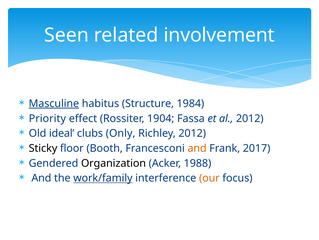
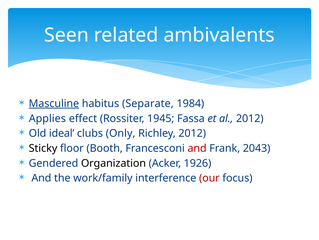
involvement: involvement -> ambivalents (219, 35)
Structure: Structure -> Separate (148, 103)
Priority: Priority -> Applies (47, 118)
1904: 1904 -> 1945 (161, 118)
and colour: orange -> red (197, 148)
2017: 2017 -> 2043 (257, 148)
1988: 1988 -> 1926 (198, 163)
work/family underline: present -> none (103, 178)
our colour: orange -> red (209, 178)
